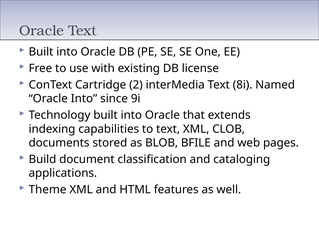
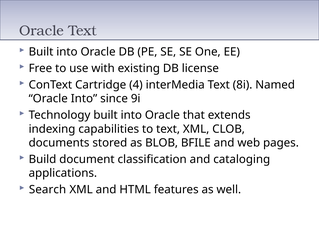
2: 2 -> 4 (136, 85)
Theme: Theme -> Search (48, 190)
